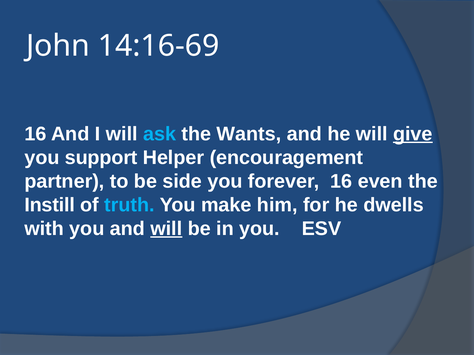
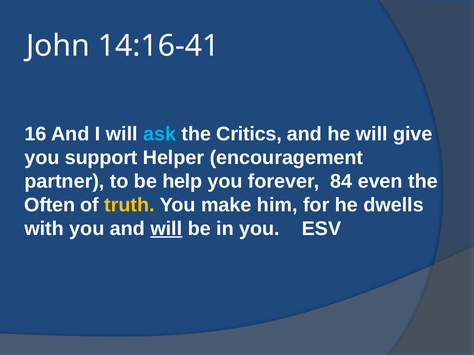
14:16-69: 14:16-69 -> 14:16-41 (159, 46)
Wants: Wants -> Critics (249, 134)
give underline: present -> none (413, 134)
side: side -> help (182, 181)
forever 16: 16 -> 84 (341, 181)
Instill: Instill -> Often (50, 205)
truth colour: light blue -> yellow (130, 205)
